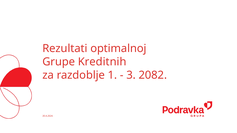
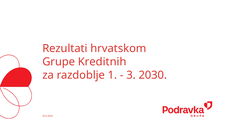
optimalnoj: optimalnoj -> hrvatskom (118, 49)
2082: 2082 -> 2030 (153, 75)
